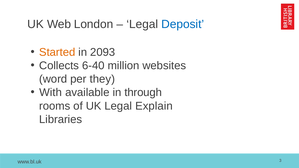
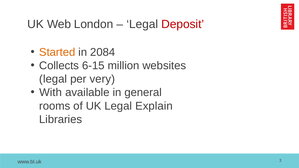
Deposit colour: blue -> red (183, 24)
2093: 2093 -> 2084 (103, 52)
6-40: 6-40 -> 6-15 (93, 66)
word: word -> legal (53, 79)
they: they -> very (102, 79)
through: through -> general (143, 93)
